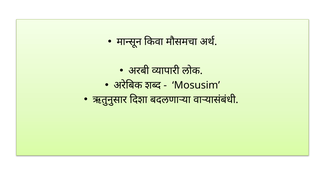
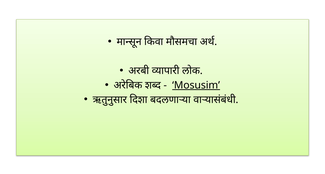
Mosusim underline: none -> present (196, 85)
